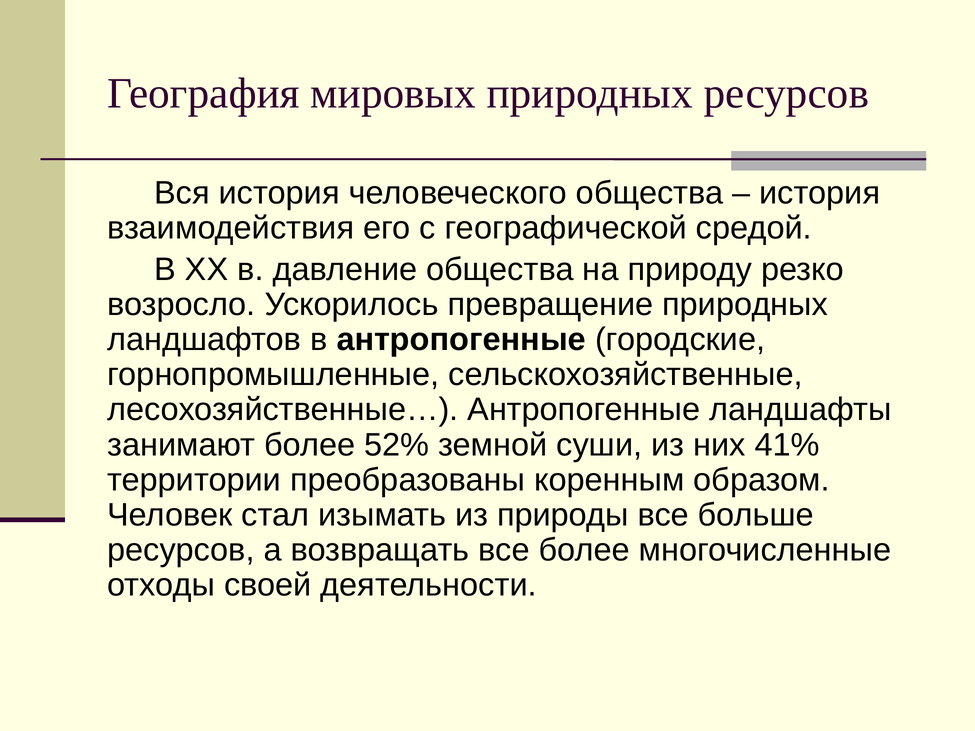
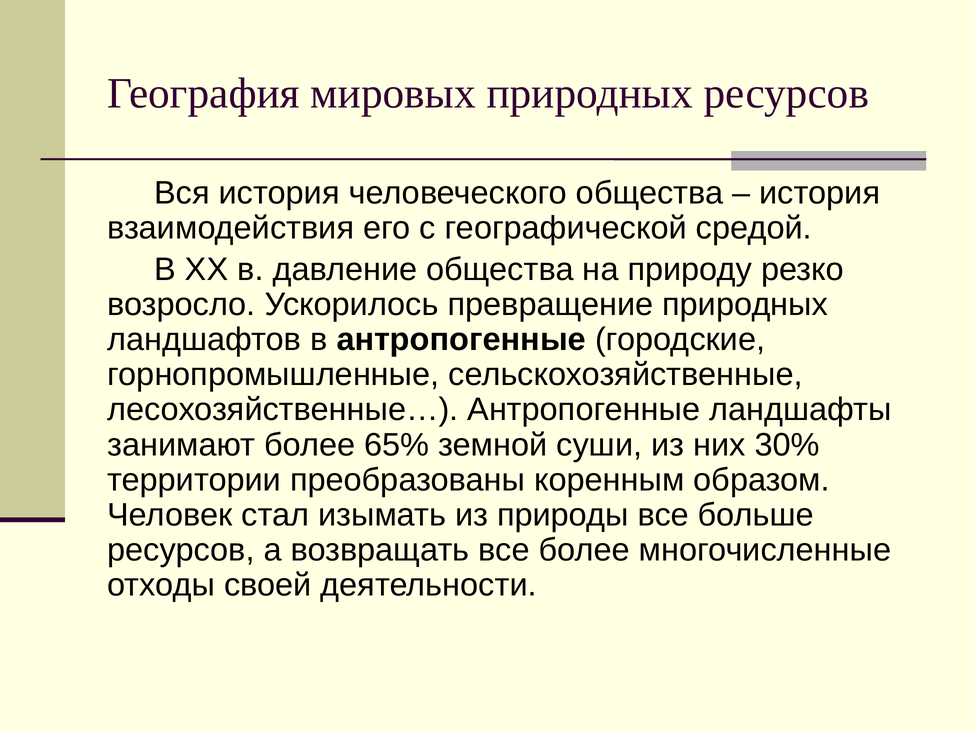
52%: 52% -> 65% (397, 445)
41%: 41% -> 30% (787, 445)
